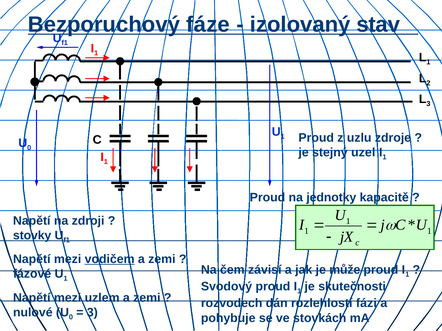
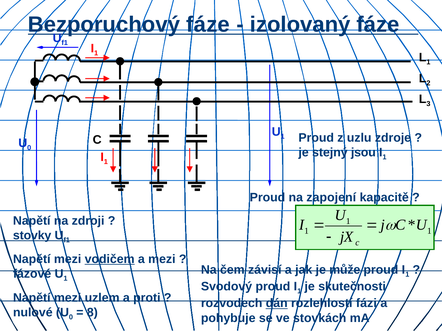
izolovaný stav: stav -> fáze (378, 25)
uzel: uzel -> jsou (363, 153)
jednotky: jednotky -> zapojení (331, 198)
zemi: zemi -> mezi (162, 259)
uzlem a zemi: zemi -> proti (147, 298)
dán underline: none -> present (277, 304)
3: 3 -> 8 (92, 313)
